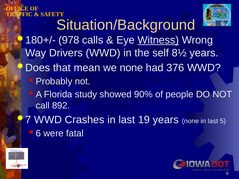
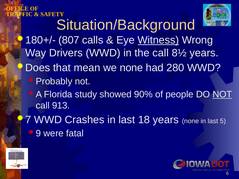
978: 978 -> 807 (69, 40)
the self: self -> call (161, 53)
376: 376 -> 280 (175, 68)
NOT underline: none -> present (222, 95)
892: 892 -> 913 (61, 106)
19: 19 -> 18 (144, 120)
6: 6 -> 9 (38, 134)
